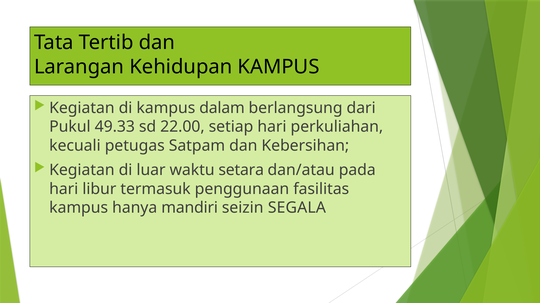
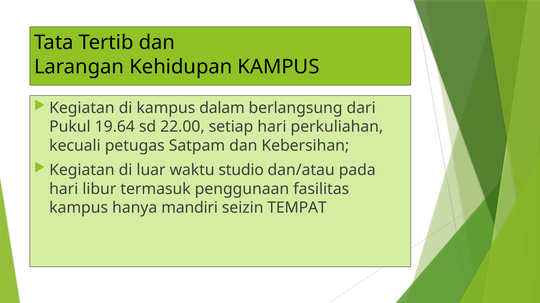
49.33: 49.33 -> 19.64 (115, 127)
setara: setara -> studio (241, 170)
SEGALA: SEGALA -> TEMPAT (297, 208)
